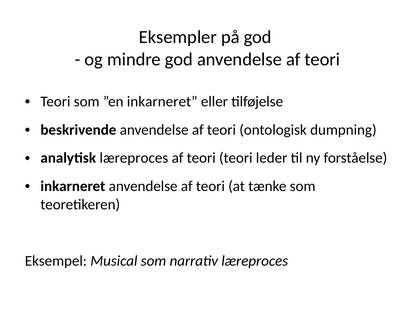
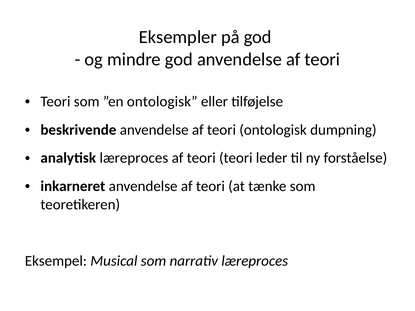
”en inkarneret: inkarneret -> ontologisk (162, 102)
